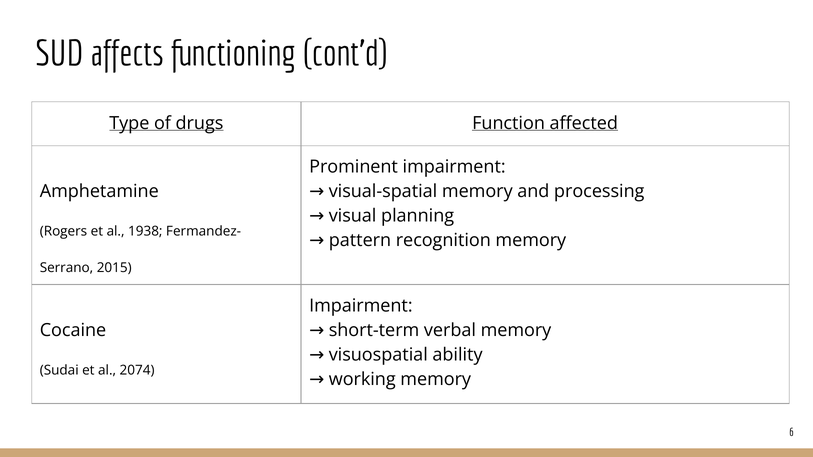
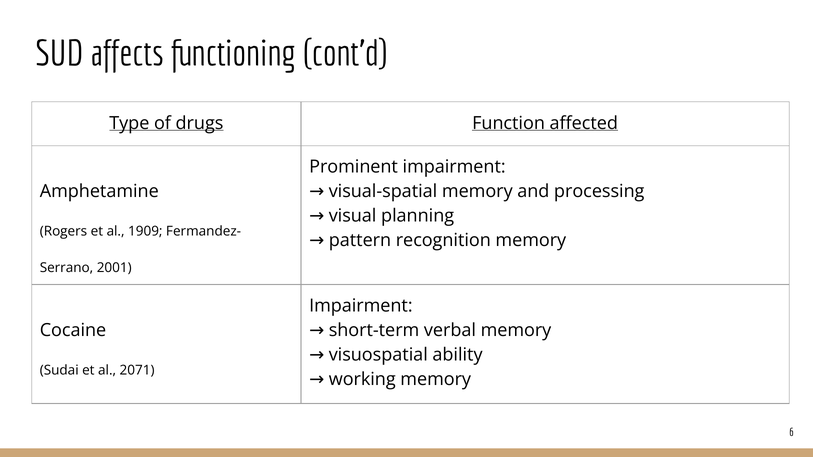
1938: 1938 -> 1909 (145, 231)
2015: 2015 -> 2001 (114, 268)
2074: 2074 -> 2071 (137, 370)
